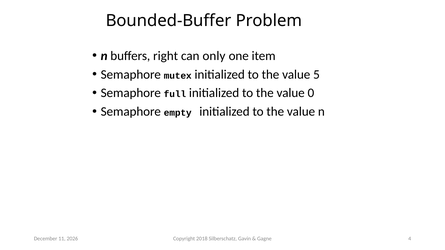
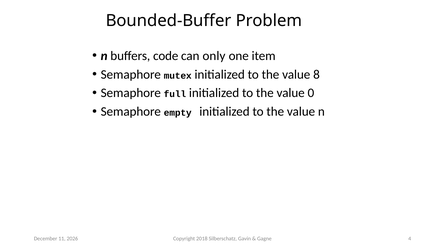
right: right -> code (166, 56)
5: 5 -> 8 (316, 74)
